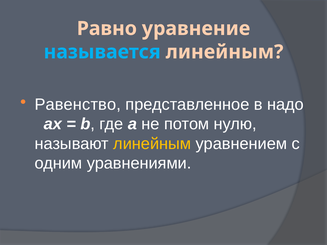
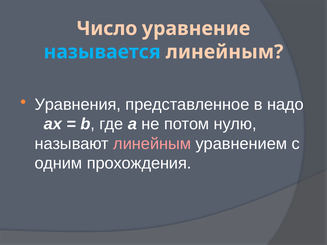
Равно: Равно -> Число (107, 29)
Равенство: Равенство -> Уравнения (78, 105)
линейным colour: yellow -> pink (152, 144)
уравнениями: уравнениями -> прохождения (139, 163)
